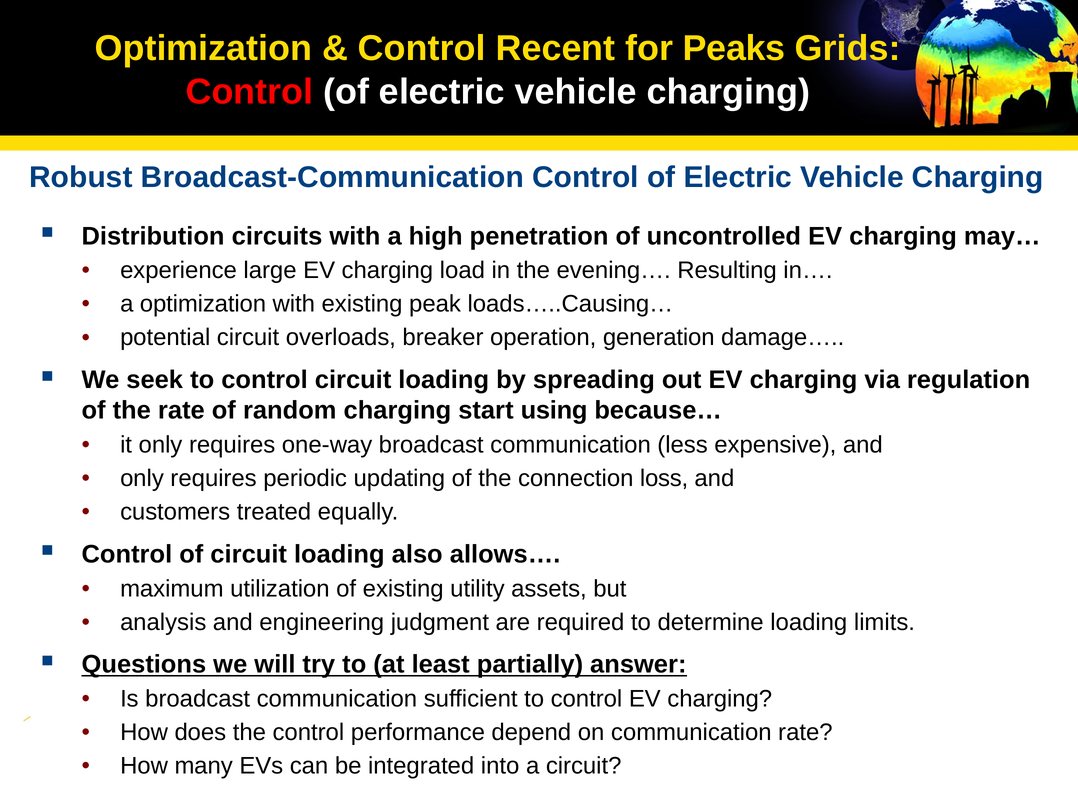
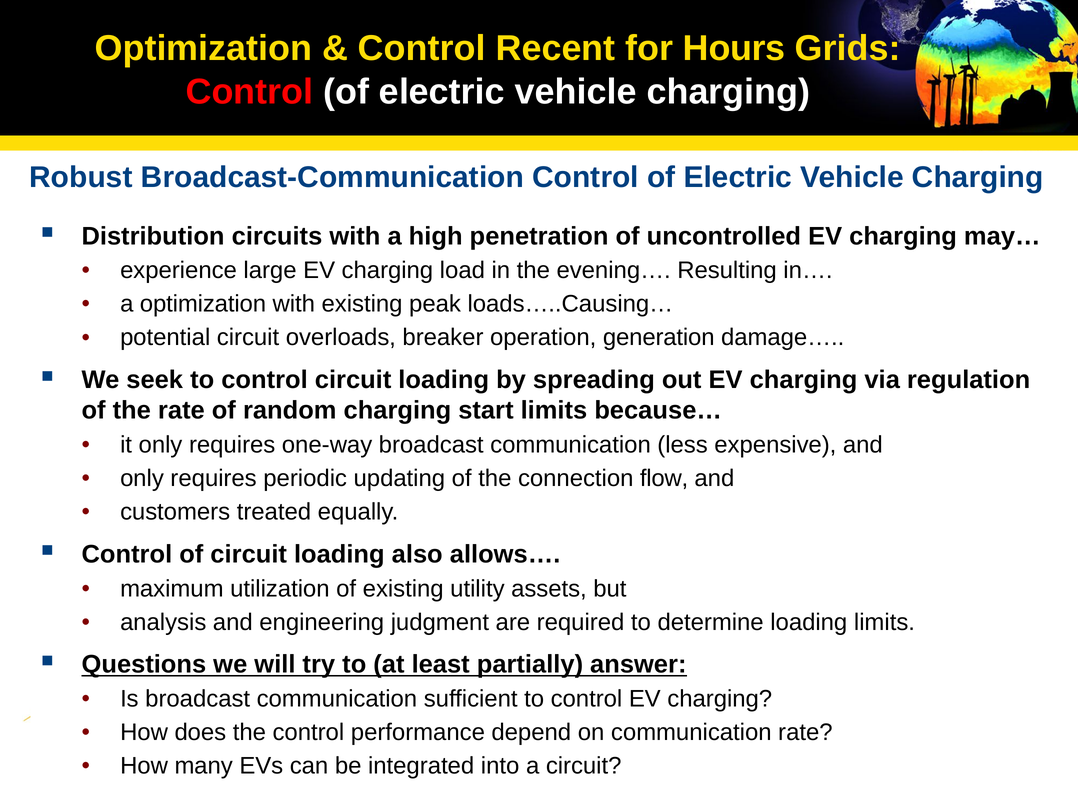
Peaks: Peaks -> Hours (734, 49)
start using: using -> limits (554, 411)
loss: loss -> flow (664, 479)
